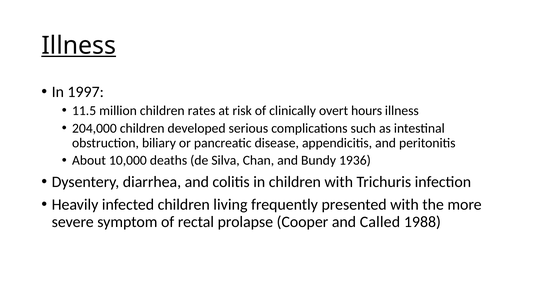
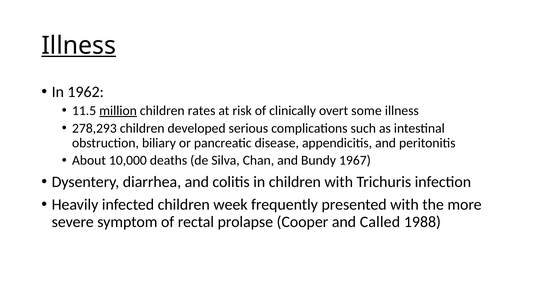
1997: 1997 -> 1962 (86, 92)
million underline: none -> present (118, 111)
hours: hours -> some (366, 111)
204,000: 204,000 -> 278,293 (94, 128)
1936: 1936 -> 1967 (355, 160)
living: living -> week (230, 205)
